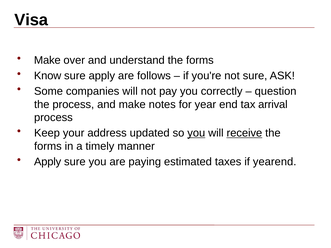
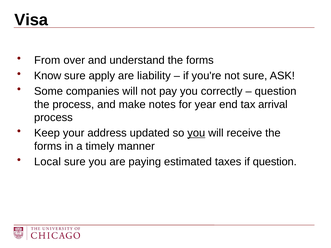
Make: Make -> From (47, 60)
follows: follows -> liability (154, 76)
receive underline: present -> none (244, 133)
Apply: Apply -> Local (48, 162)
if yearend: yearend -> question (275, 162)
